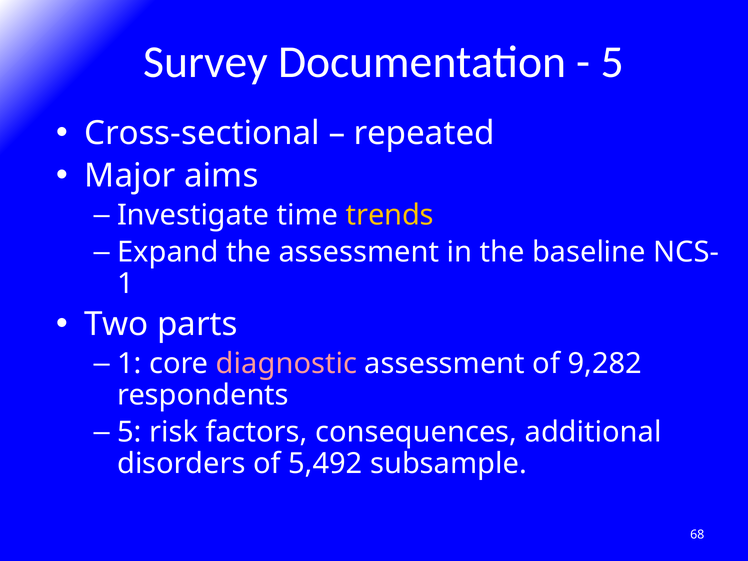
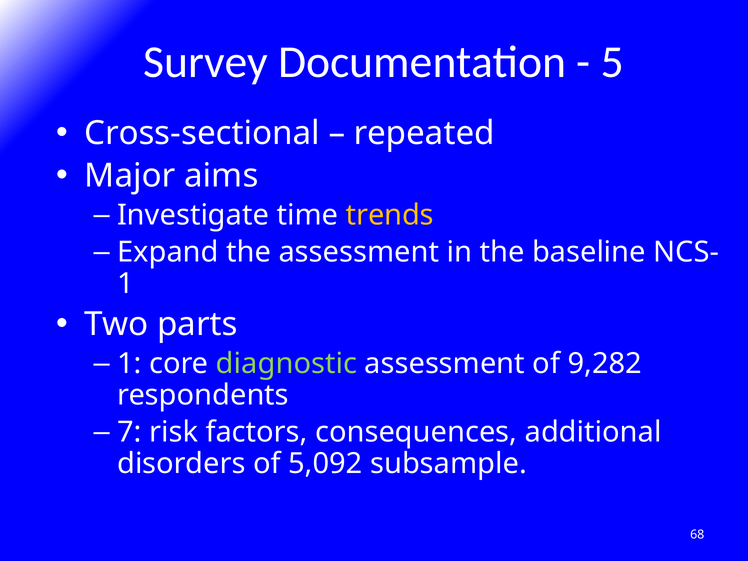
diagnostic colour: pink -> light green (286, 364)
5: 5 -> 7 (129, 432)
5,492: 5,492 -> 5,092 (325, 464)
